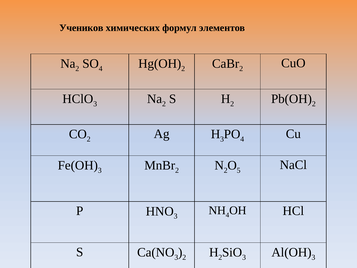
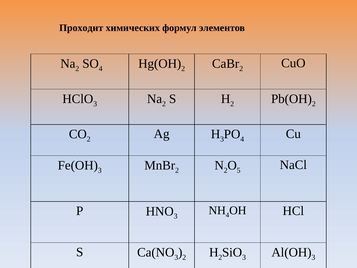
Учеников: Учеников -> Проходит (81, 28)
